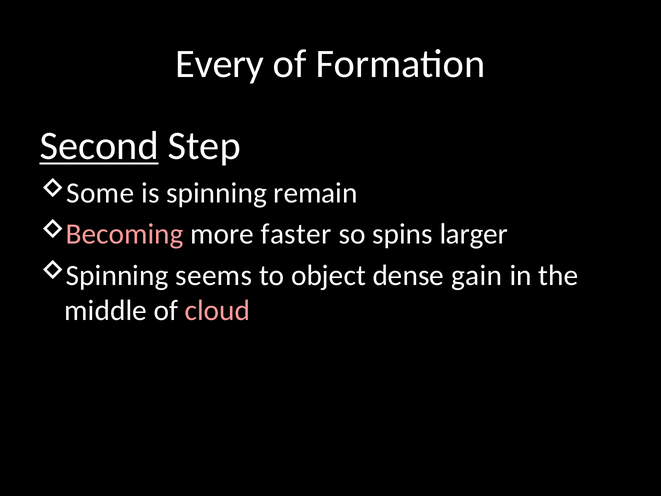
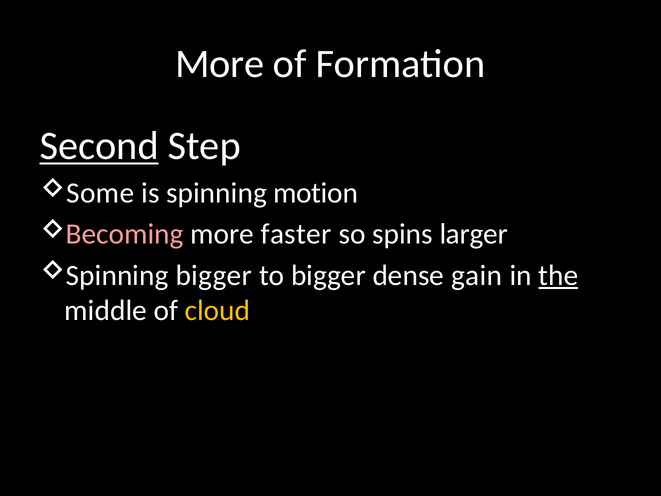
Every: Every -> More (220, 64)
remain: remain -> motion (316, 193)
Spinning seems: seems -> bigger (214, 275)
to object: object -> bigger (328, 275)
the underline: none -> present (558, 275)
cloud colour: pink -> yellow (217, 311)
